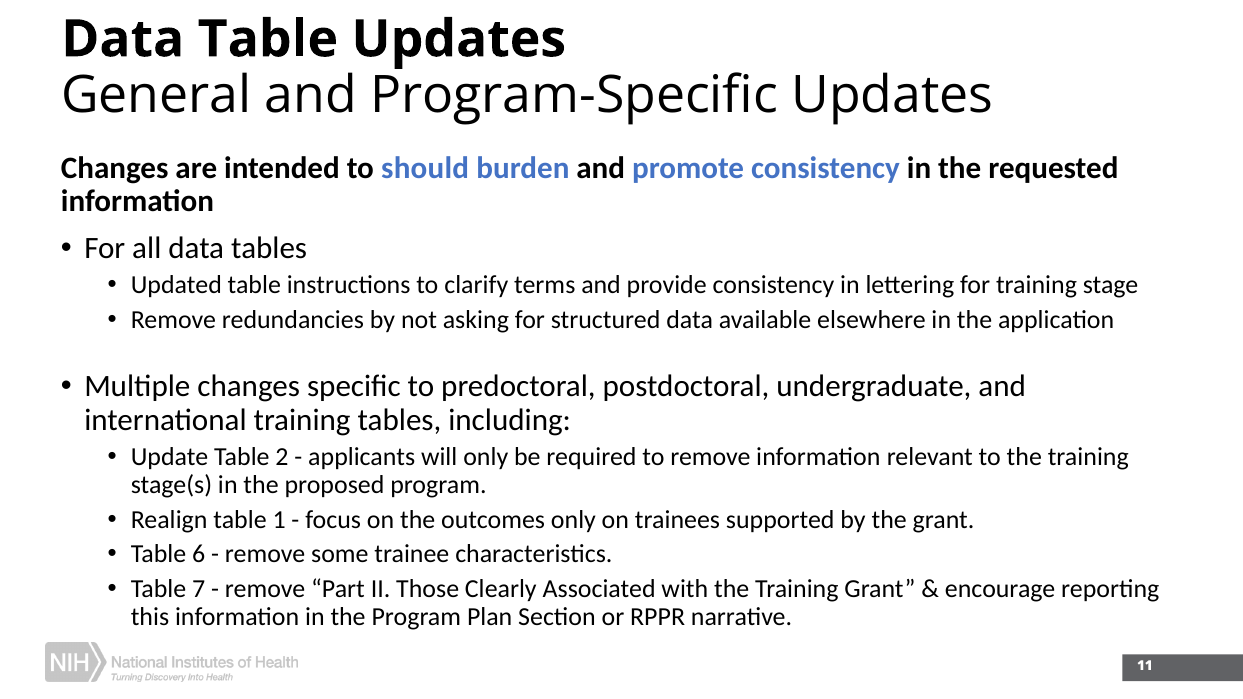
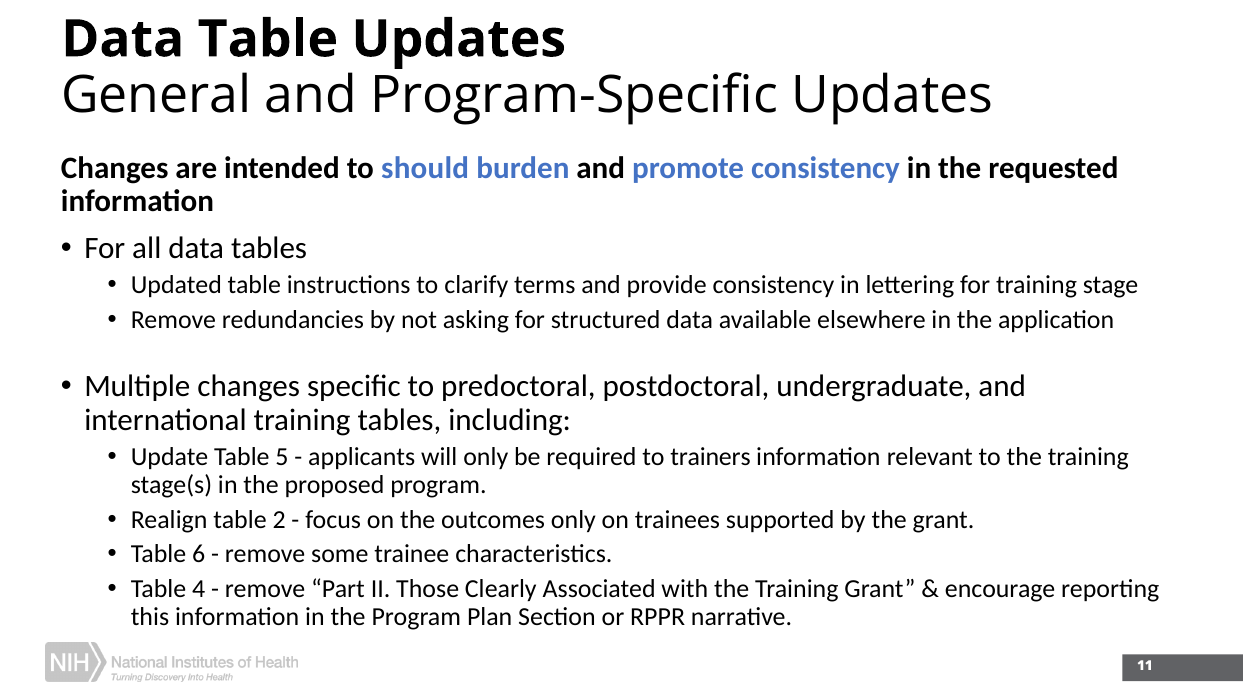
2: 2 -> 5 (282, 457)
to remove: remove -> trainers (710, 457)
1: 1 -> 2 (279, 520)
7: 7 -> 4 (199, 589)
